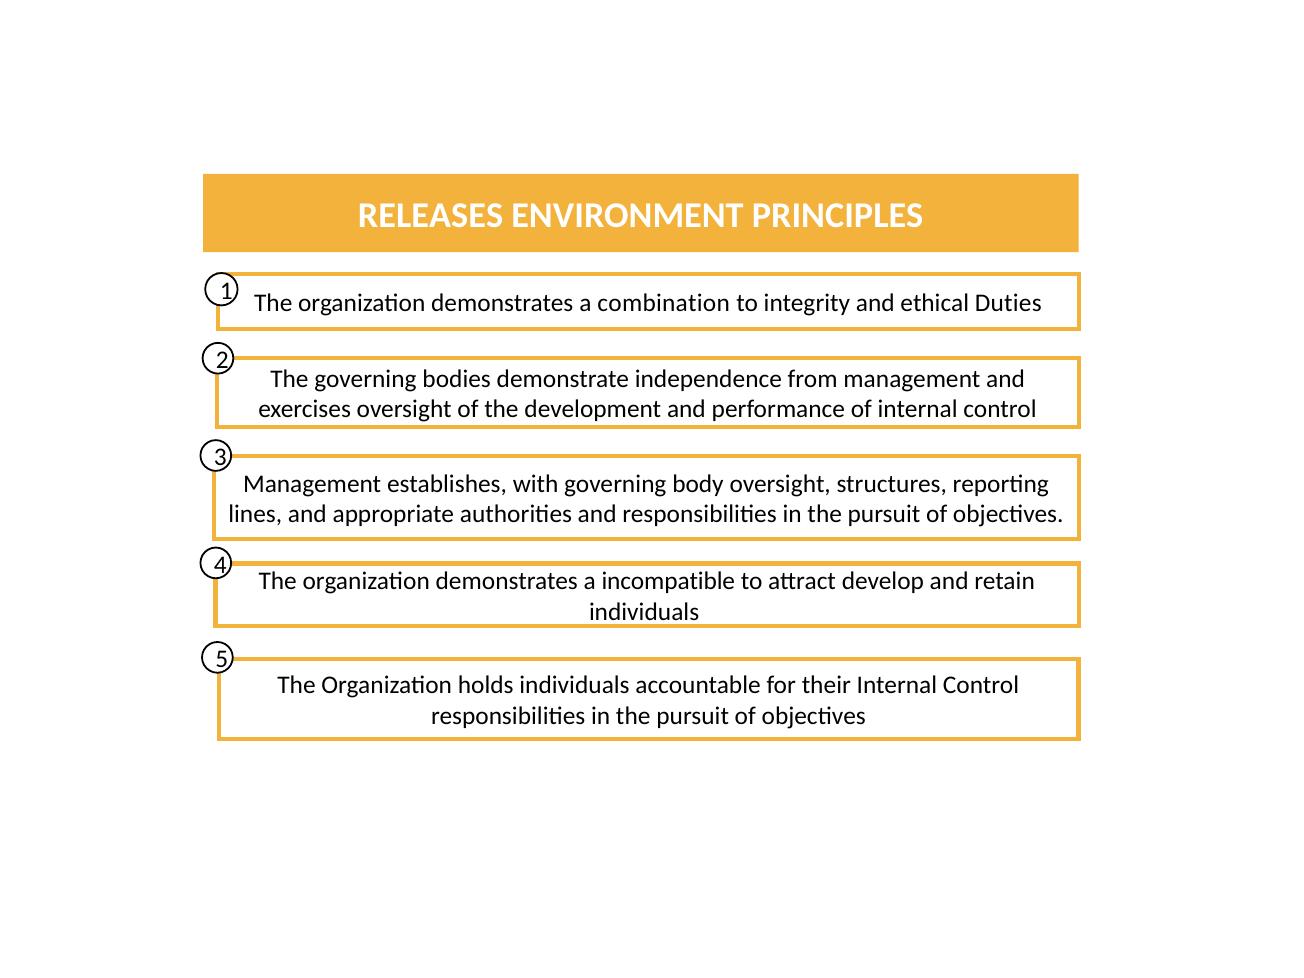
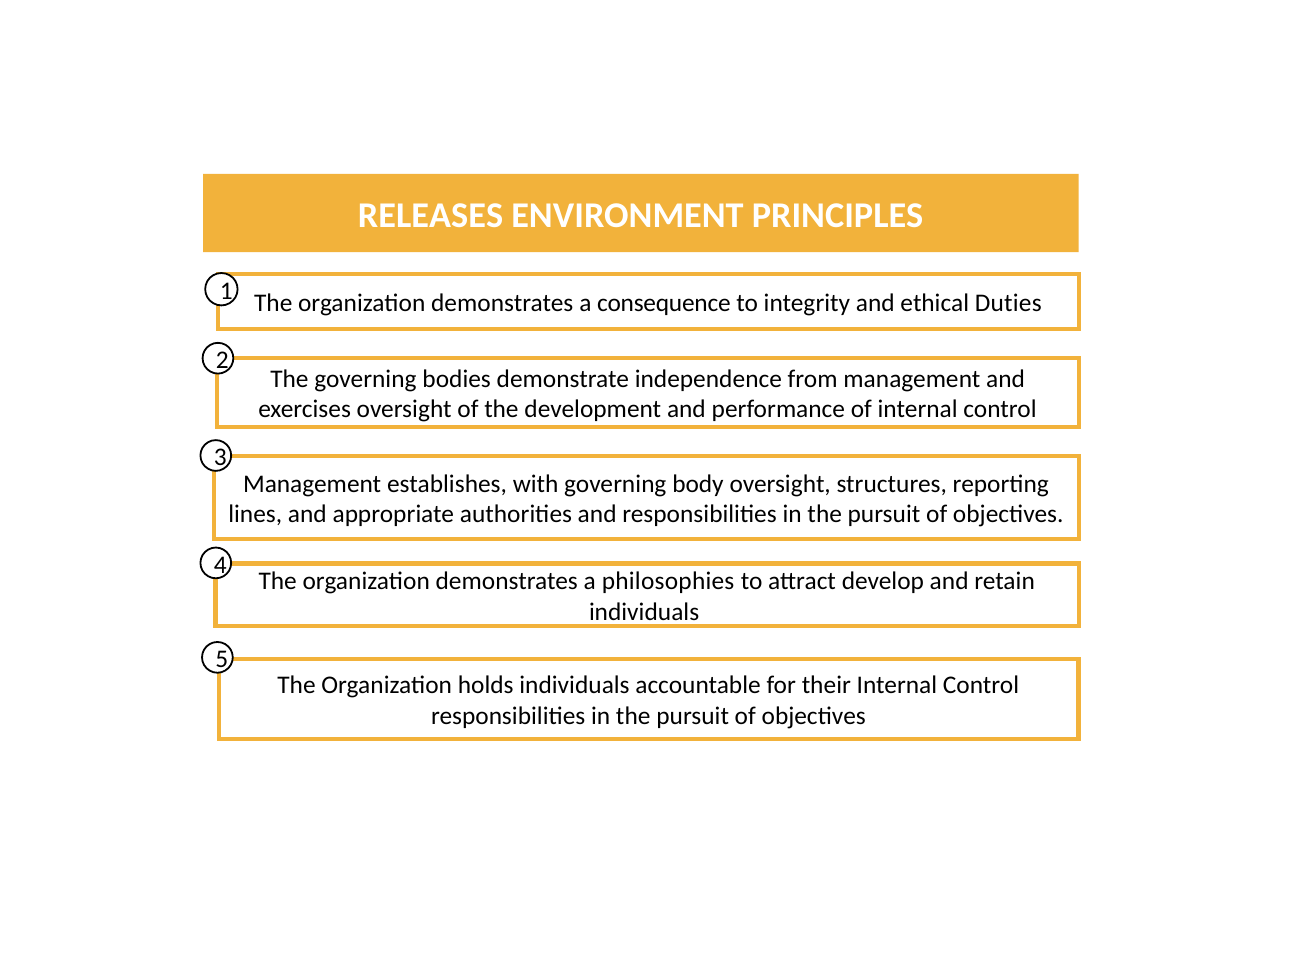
combination: combination -> consequence (664, 304)
incompatible: incompatible -> philosophies (668, 581)
